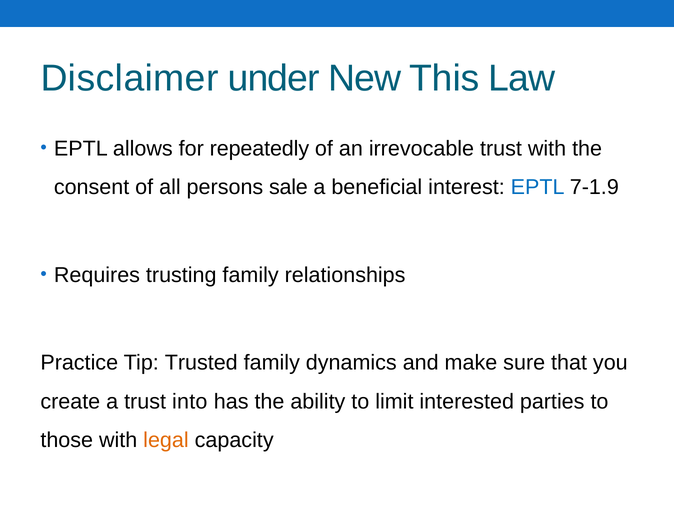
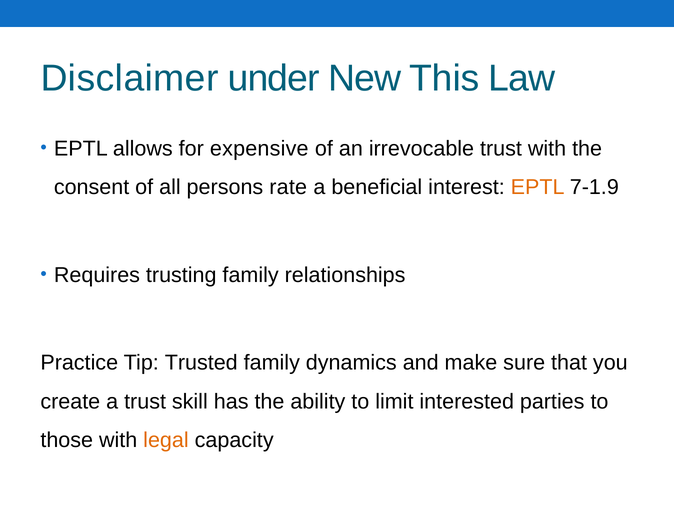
repeatedly: repeatedly -> expensive (259, 149)
sale: sale -> rate (288, 187)
EPTL colour: blue -> orange (538, 187)
into: into -> skill (190, 402)
